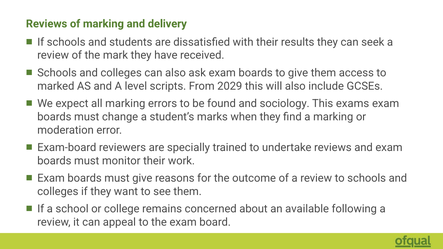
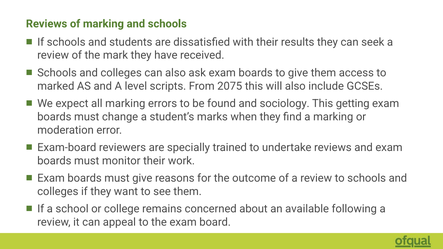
and delivery: delivery -> schools (167, 24)
2029: 2029 -> 2075 (230, 86)
exams: exams -> getting (353, 104)
